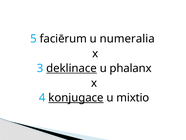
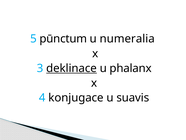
faciērum: faciērum -> pūnctum (63, 39)
konjugace underline: present -> none (76, 97)
mixtio: mixtio -> suavis (133, 97)
